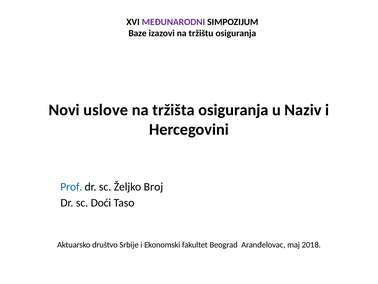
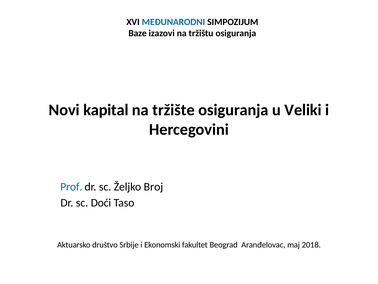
MEĐUNARODNI colour: purple -> blue (173, 22)
uslove: uslove -> kapital (106, 110)
tržišta: tržišta -> tržište (174, 110)
Naziv: Naziv -> Veliki (303, 110)
